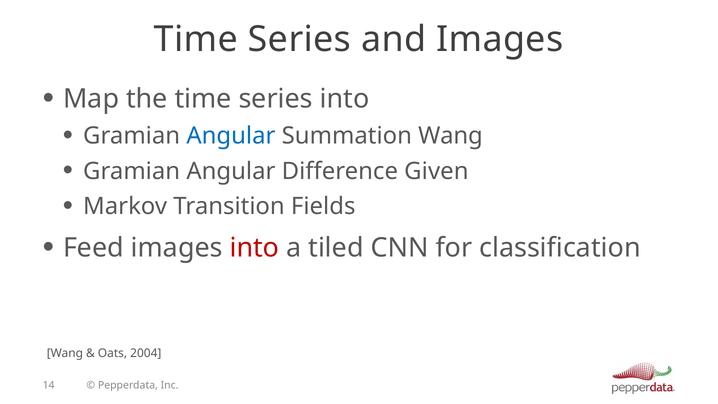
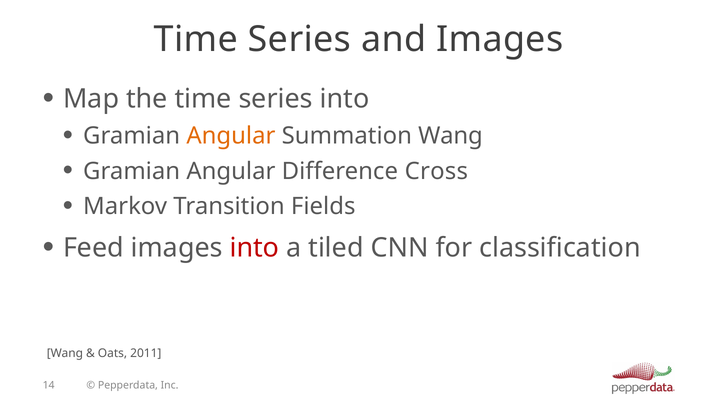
Angular colour: blue -> orange (231, 136)
Given: Given -> Cross (436, 171)
2004: 2004 -> 2011 (146, 353)
